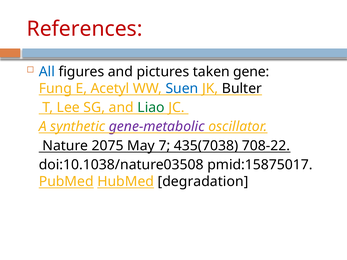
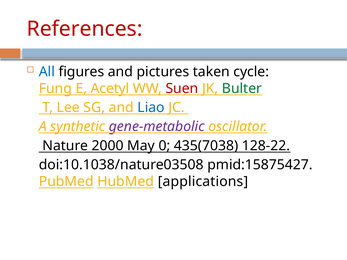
gene: gene -> cycle (251, 72)
Suen colour: blue -> red (182, 89)
Bulter colour: black -> green (242, 89)
Liao colour: green -> blue (151, 108)
2075: 2075 -> 2000 (108, 146)
7: 7 -> 0 (164, 146)
708-22: 708-22 -> 128-22 (266, 146)
pmid:15875017: pmid:15875017 -> pmid:15875427 (260, 165)
degradation: degradation -> applications (203, 182)
